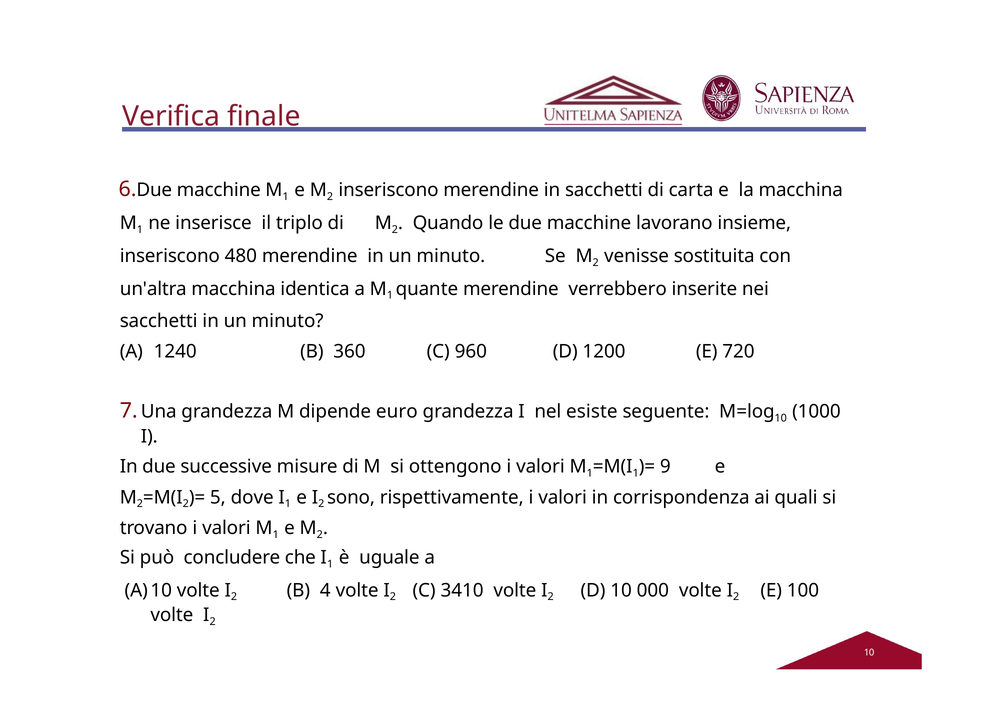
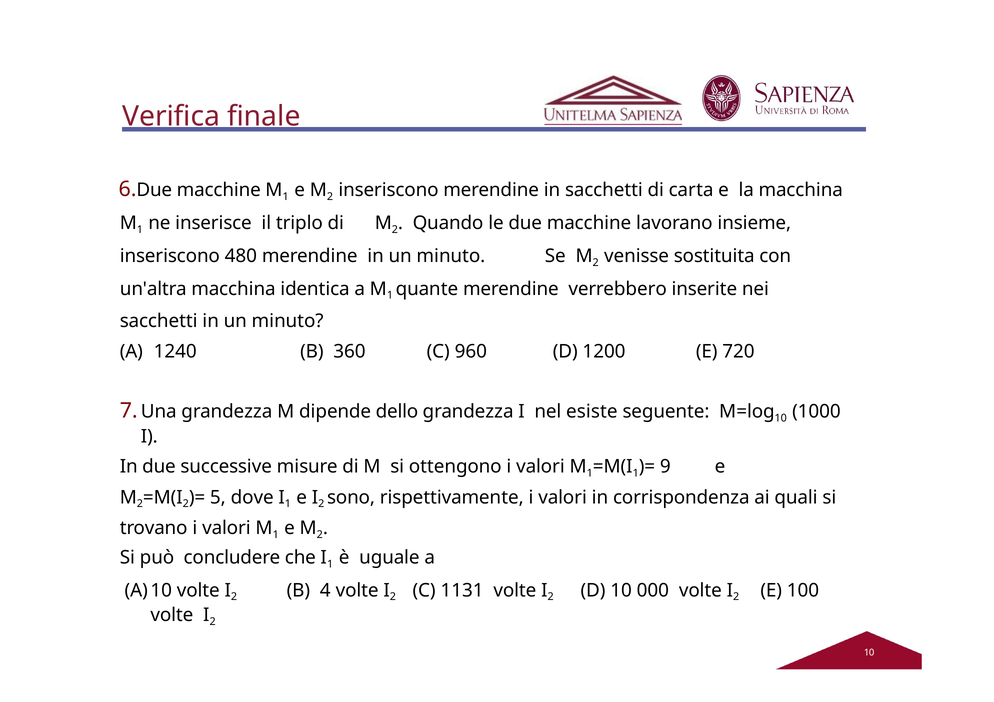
euro: euro -> dello (397, 412)
3410: 3410 -> 1131 (462, 591)
